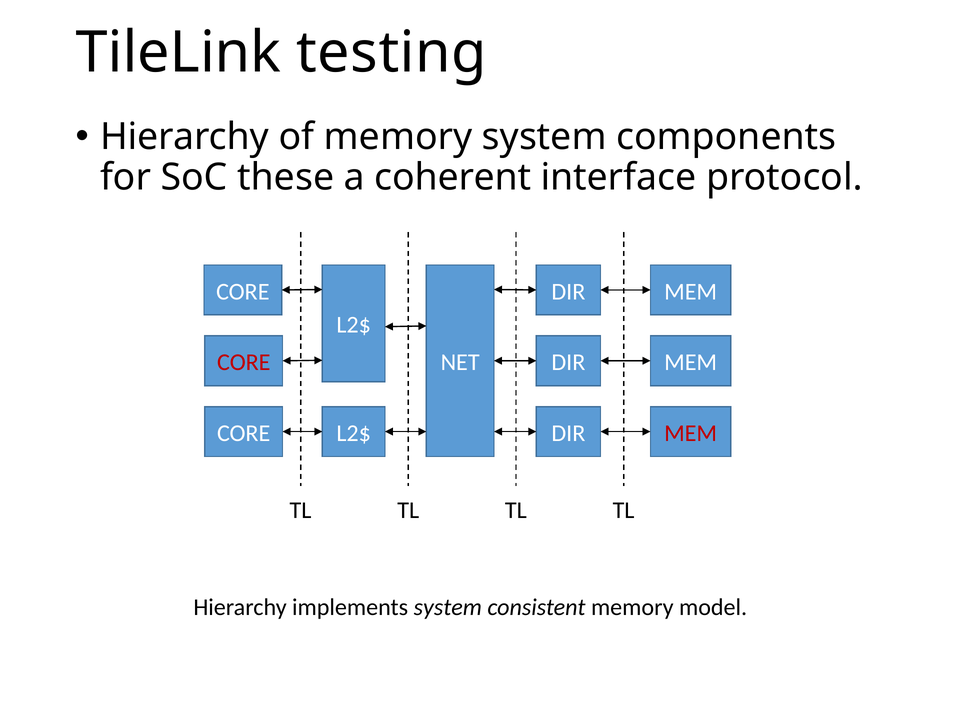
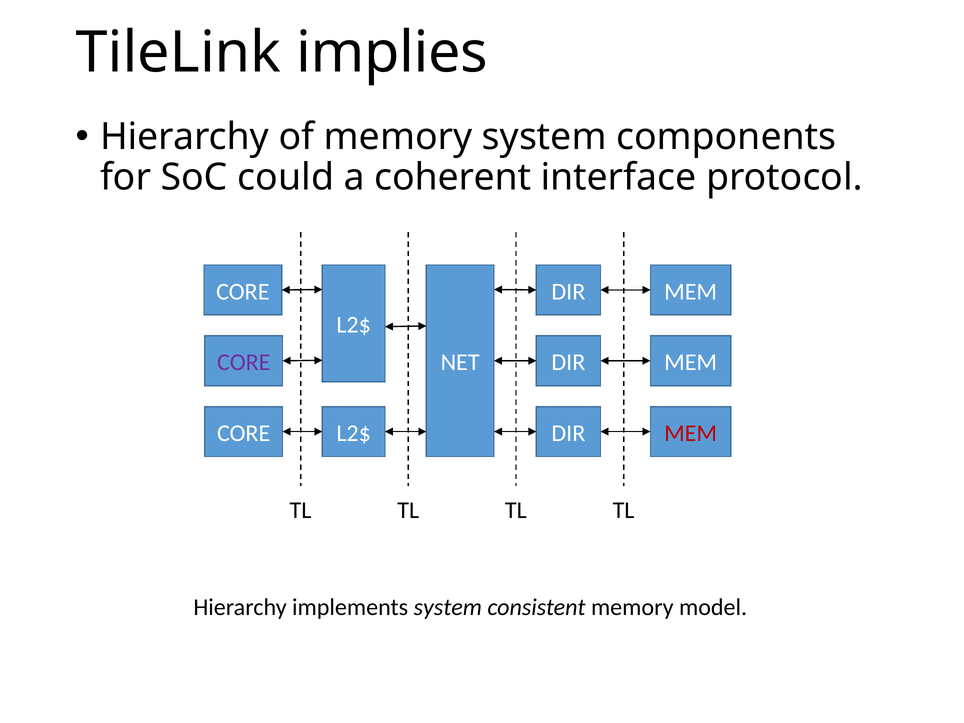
testing: testing -> implies (392, 53)
these: these -> could (286, 178)
CORE colour: red -> purple (244, 362)
